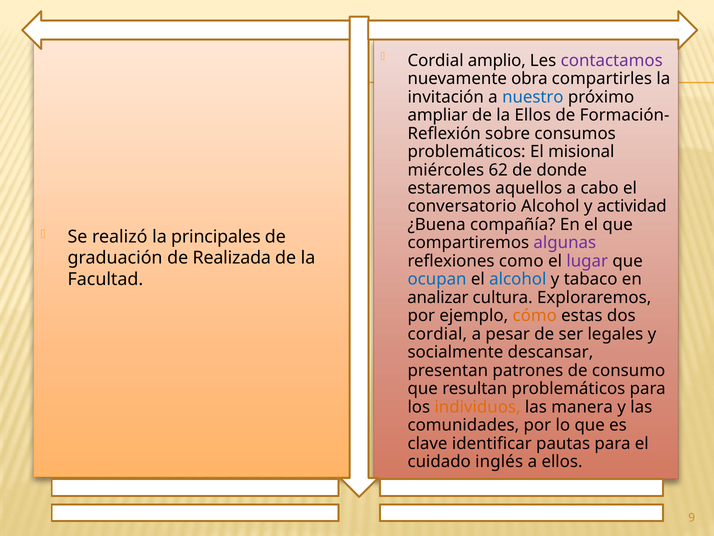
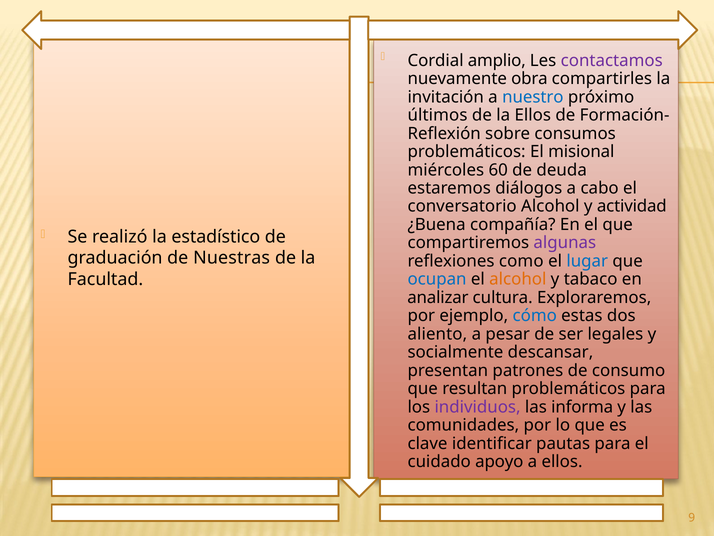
ampliar: ampliar -> últimos (438, 115)
62: 62 -> 60 (498, 170)
donde: donde -> deuda (562, 170)
aquellos: aquellos -> diálogos (529, 188)
principales: principales -> estadístico (216, 236)
Realizada: Realizada -> Nuestras (232, 258)
lugar colour: purple -> blue (587, 261)
alcohol colour: blue -> orange (518, 279)
cómo colour: orange -> blue (535, 316)
cordial: cordial -> aliento (437, 334)
individuos colour: orange -> purple (478, 407)
manera: manera -> informa (582, 407)
inglés: inglés -> apoyo (499, 461)
